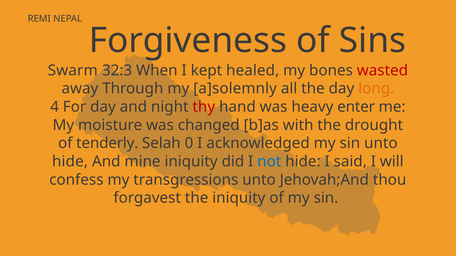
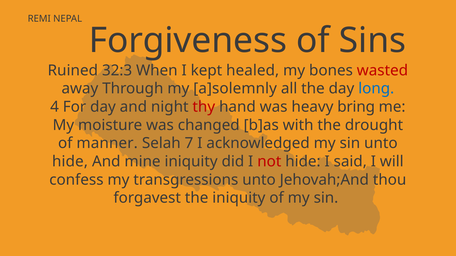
Swarm: Swarm -> Ruined (73, 71)
long colour: orange -> blue (376, 89)
enter: enter -> bring (356, 107)
tenderly: tenderly -> manner (107, 144)
0: 0 -> 7 (189, 144)
not colour: blue -> red (269, 162)
